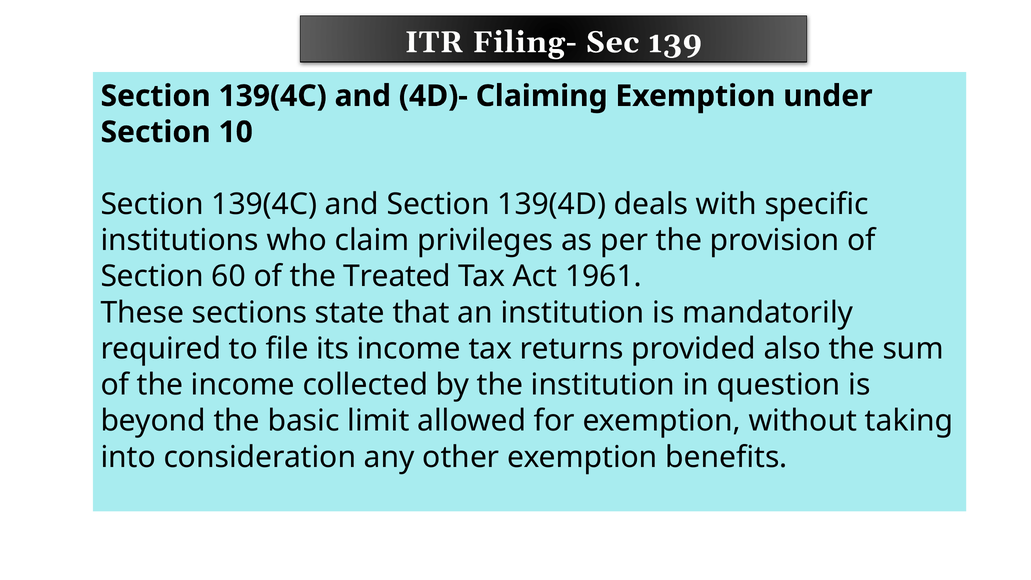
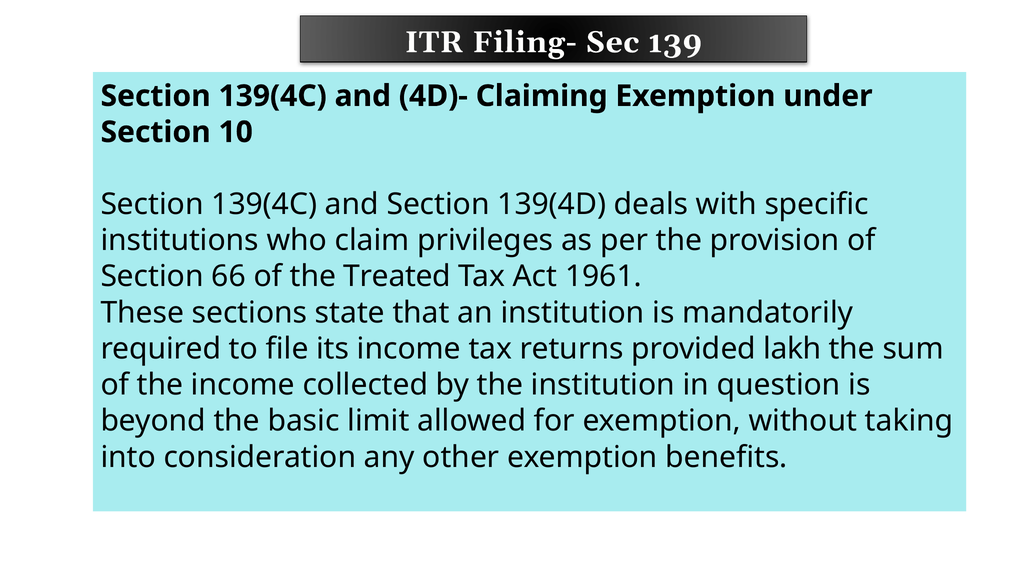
60: 60 -> 66 (229, 277)
also: also -> lakh (792, 349)
